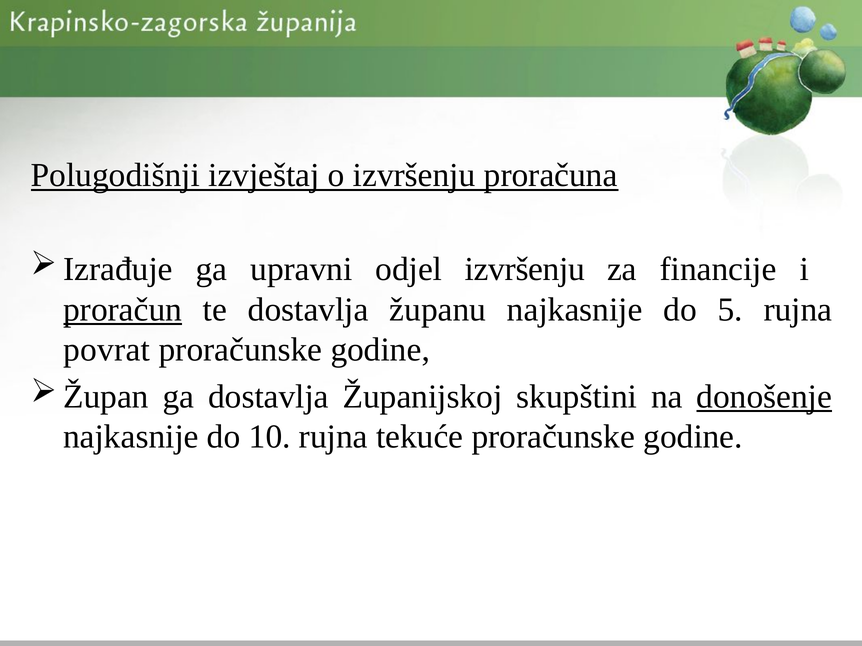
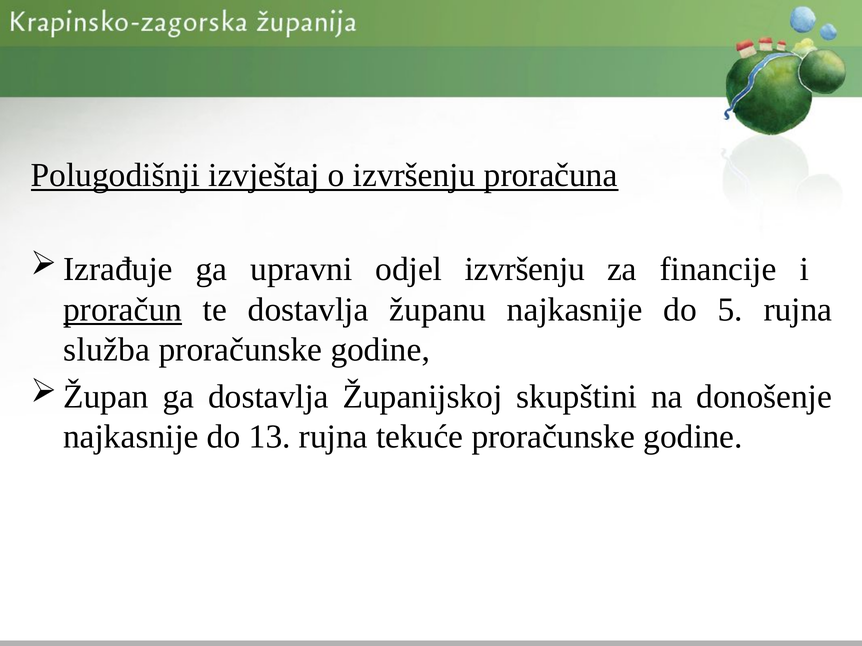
povrat: povrat -> služba (107, 350)
donošenje underline: present -> none (764, 397)
10: 10 -> 13 (270, 437)
